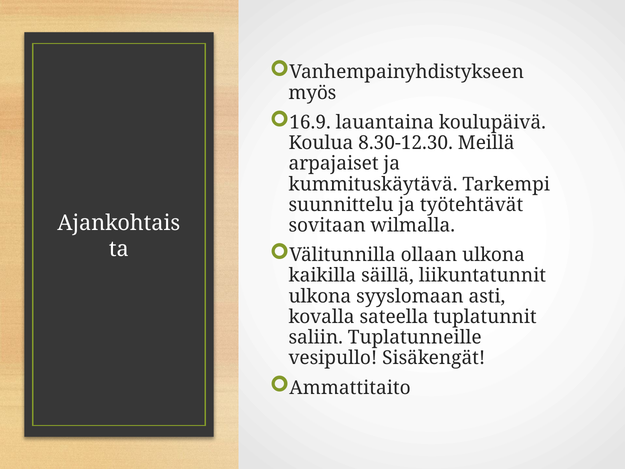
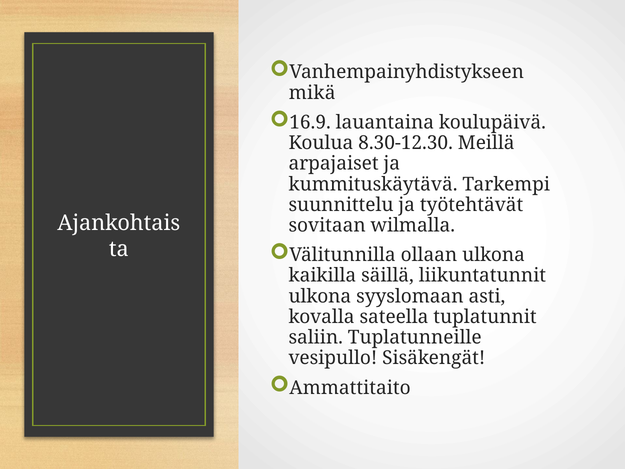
myös: myös -> mikä (312, 93)
